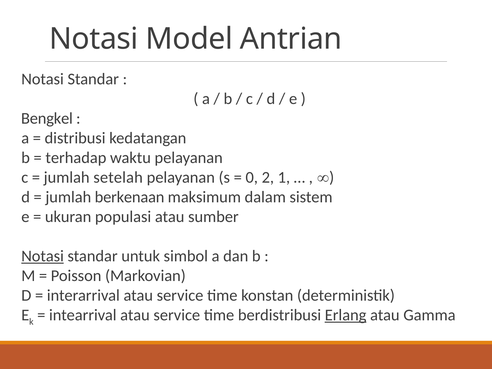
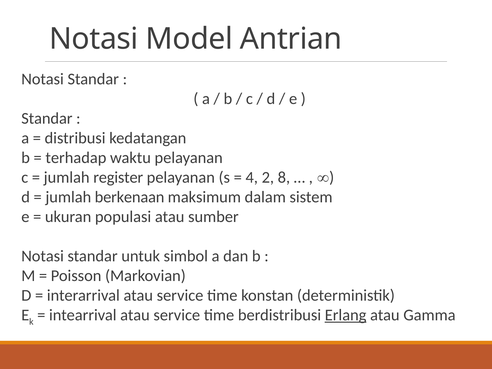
Bengkel: Bengkel -> Standar (47, 118)
setelah: setelah -> register (118, 177)
0: 0 -> 4 (252, 177)
1: 1 -> 8 (284, 177)
Notasi underline: present -> none (43, 256)
